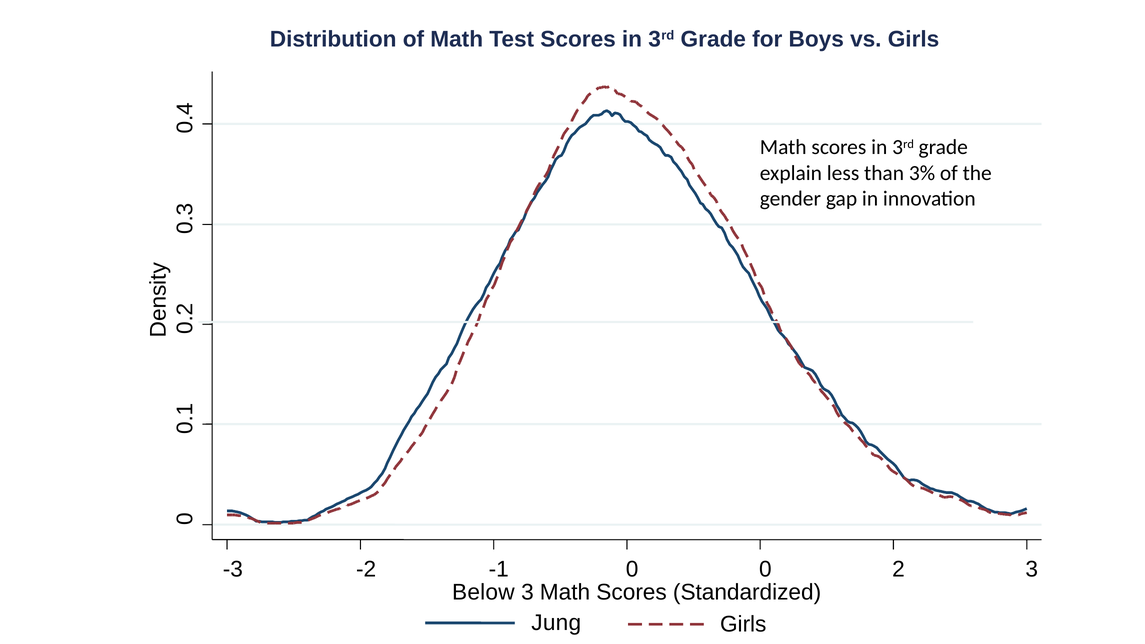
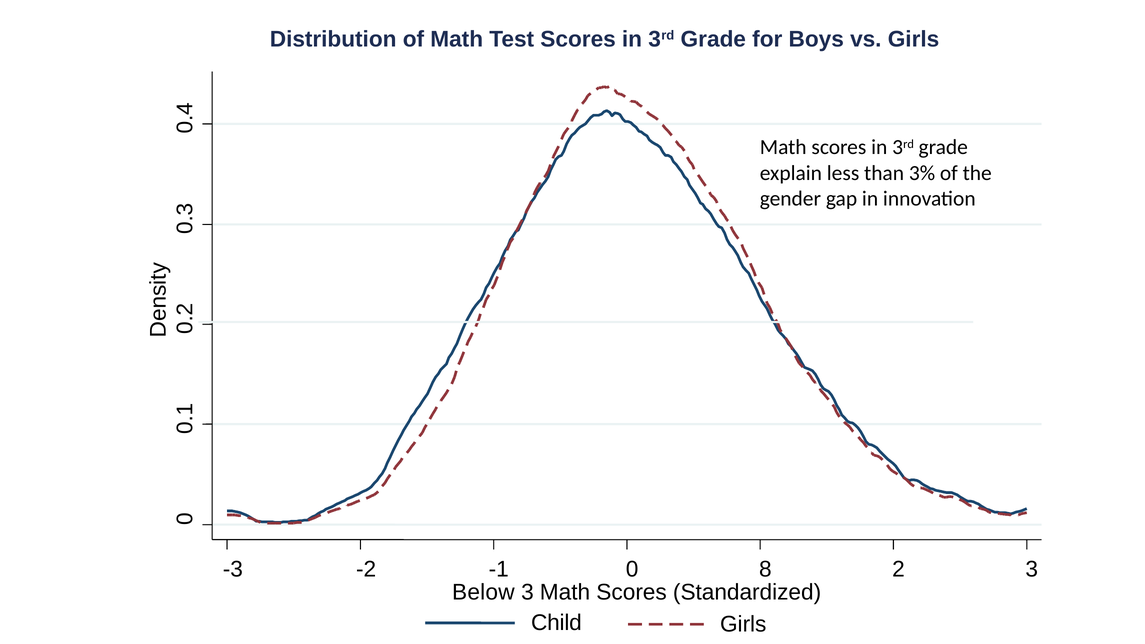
-1 0 0: 0 -> 8 (765, 569)
Jung: Jung -> Child (556, 623)
